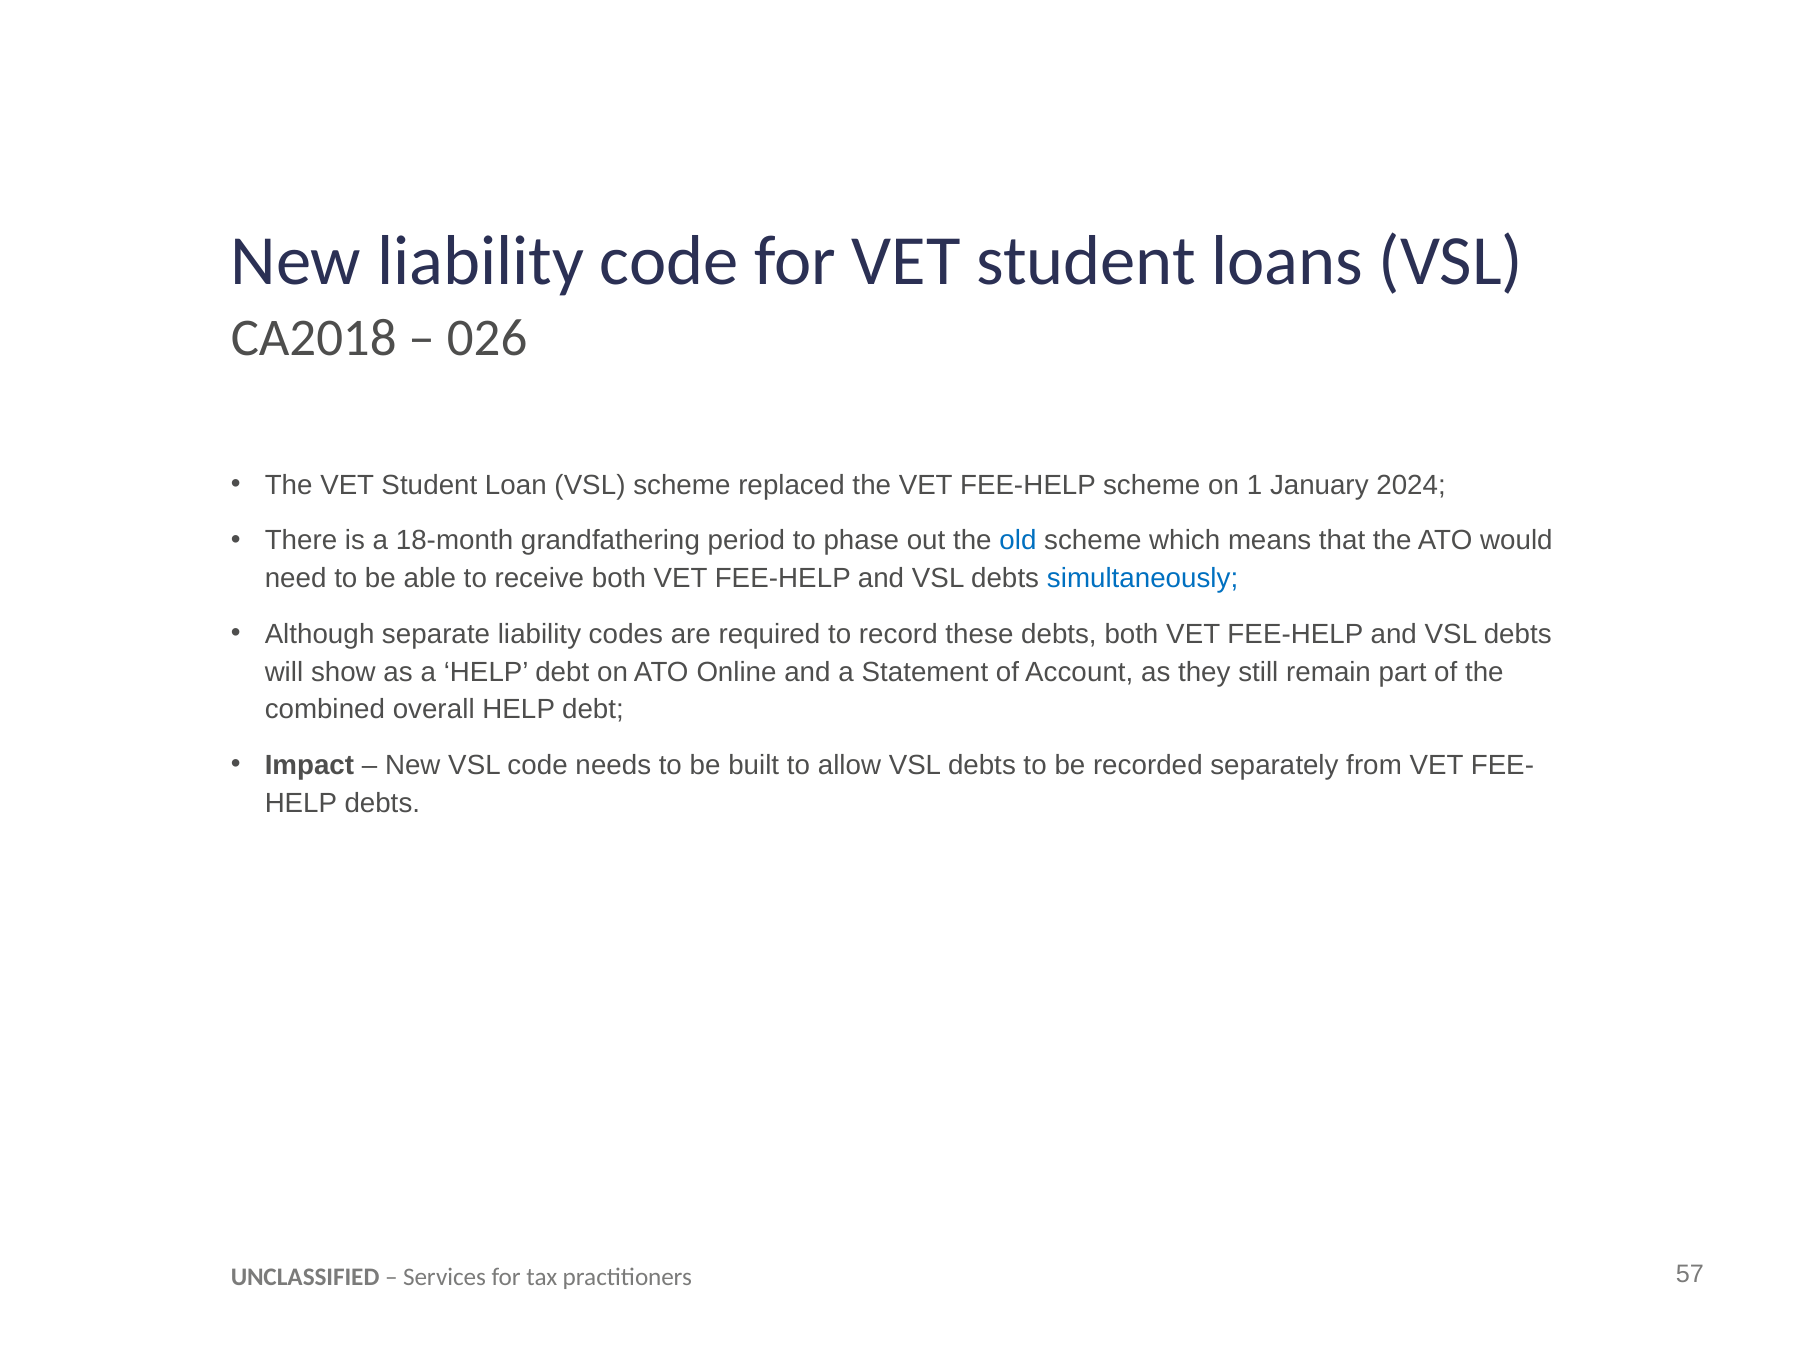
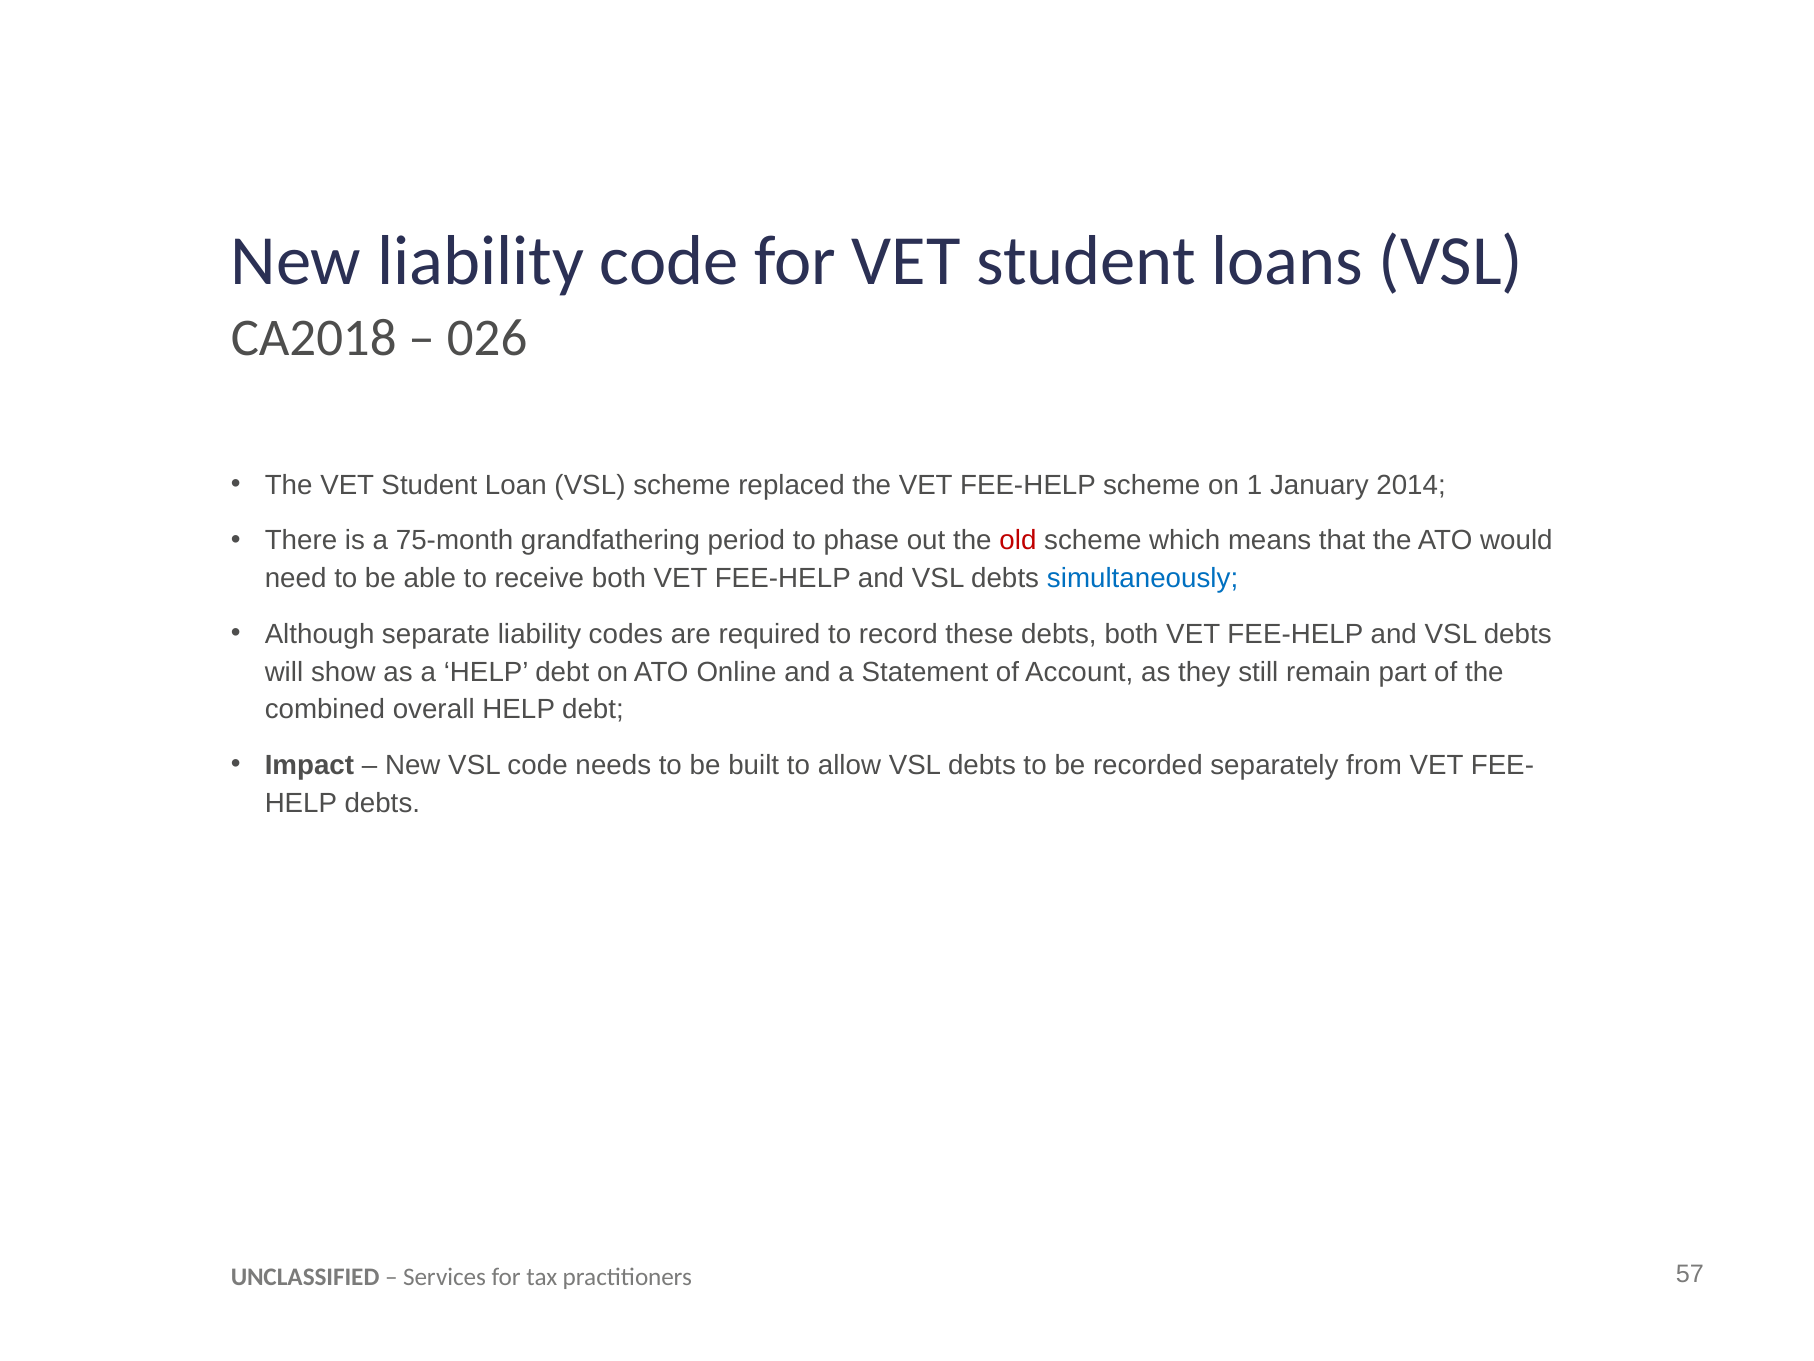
2024: 2024 -> 2014 (1411, 485)
18-month: 18-month -> 75-month (455, 540)
old colour: blue -> red (1018, 540)
